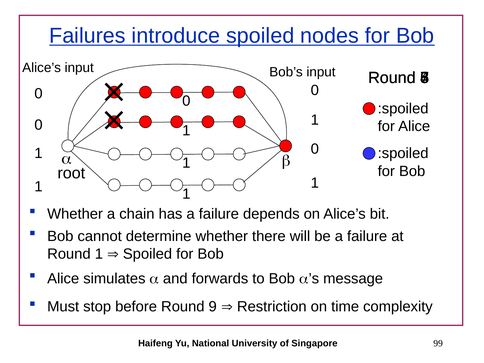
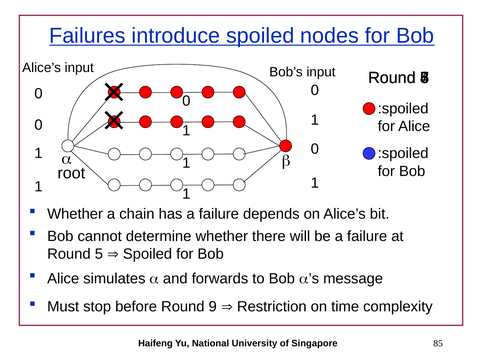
1: 1 -> 5 (99, 254)
99: 99 -> 85 (438, 343)
